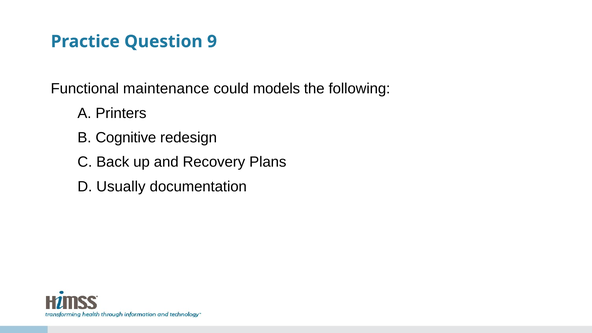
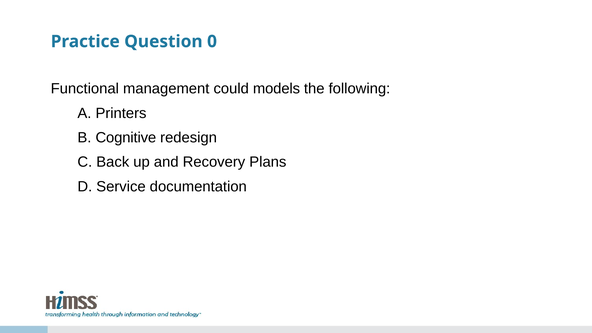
9: 9 -> 0 (212, 41)
maintenance: maintenance -> management (166, 89)
Usually: Usually -> Service (121, 186)
